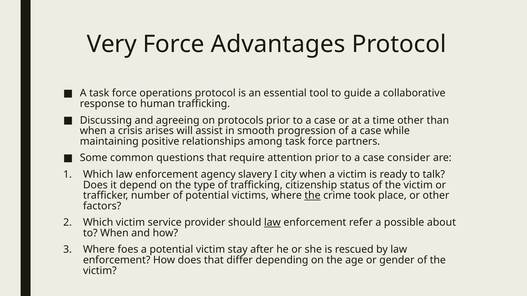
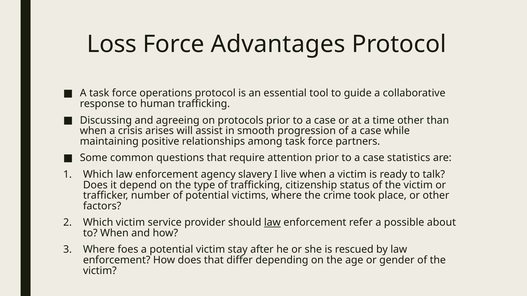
Very: Very -> Loss (112, 44)
consider: consider -> statistics (409, 158)
city: city -> live (289, 175)
the underline: present -> none (313, 196)
